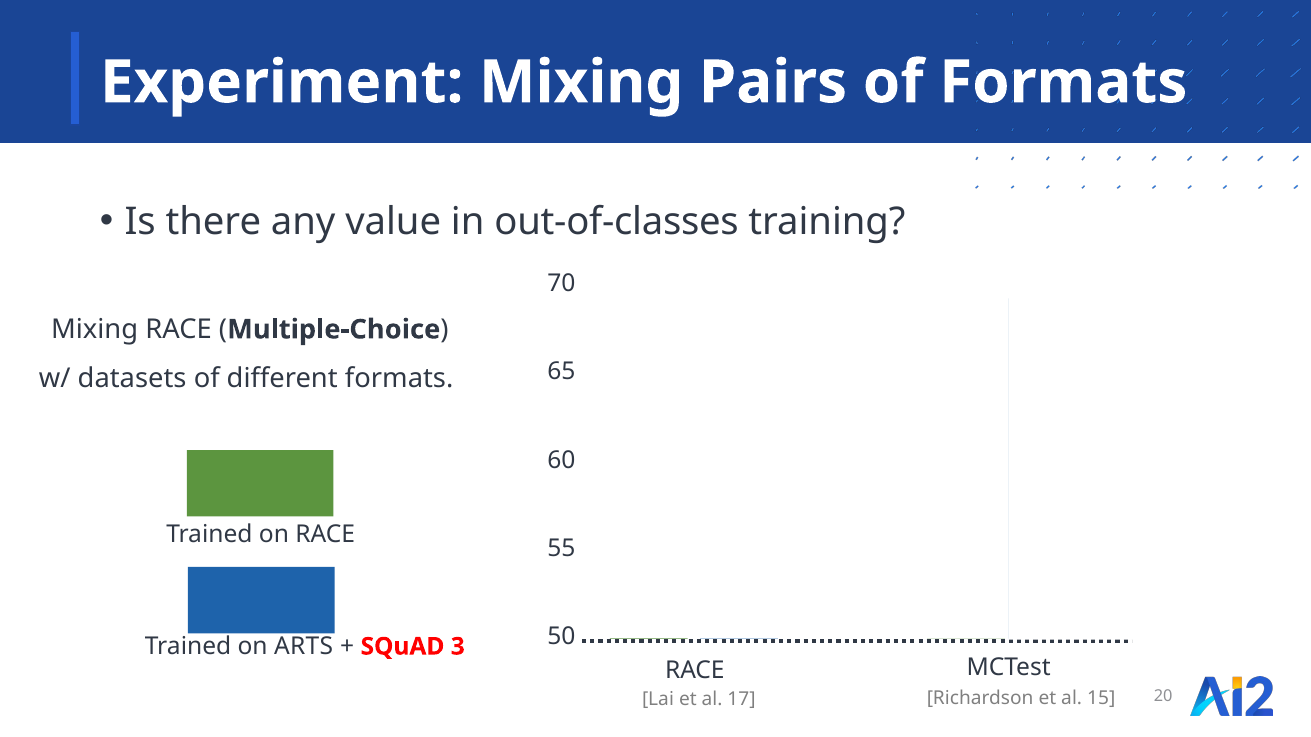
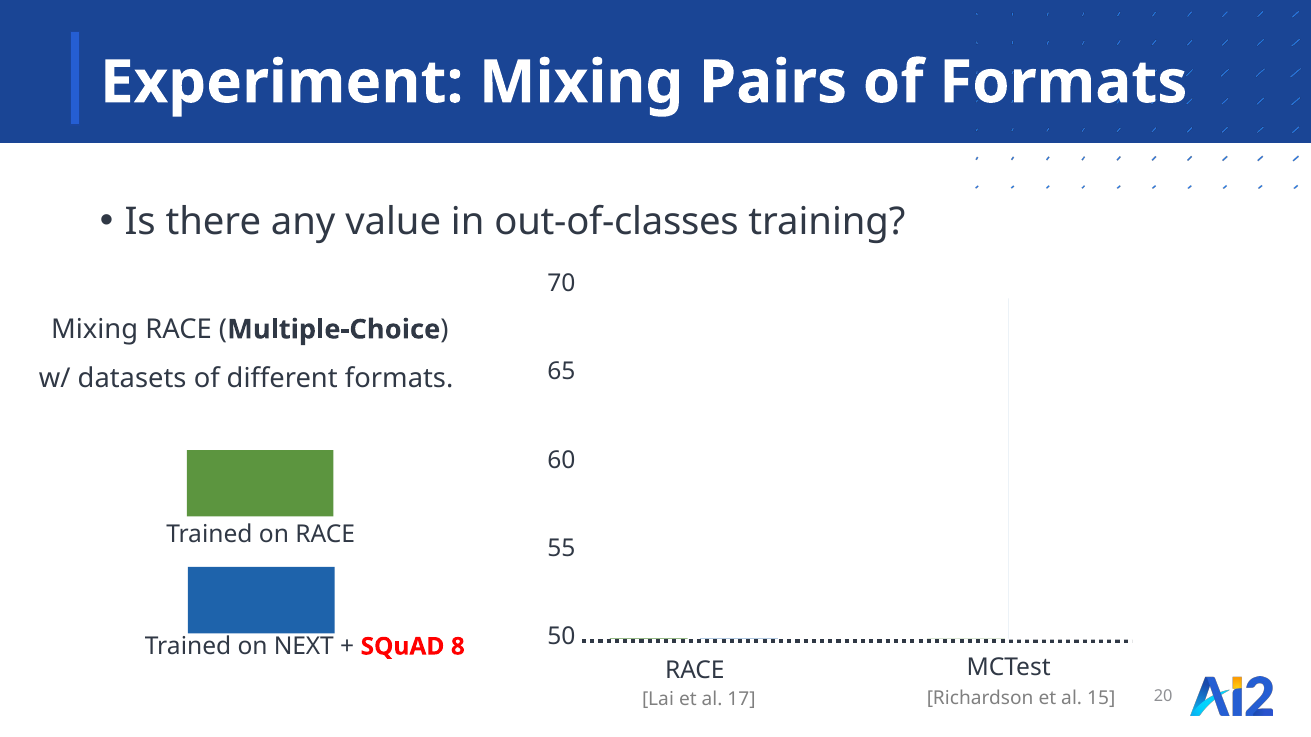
ARTS: ARTS -> NEXT (304, 647)
3: 3 -> 8 (458, 647)
